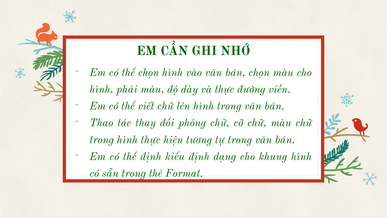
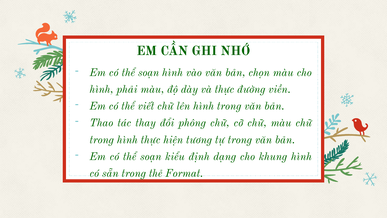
chọn: chọn -> soạn (149, 72)
định: định -> soạn (151, 156)
